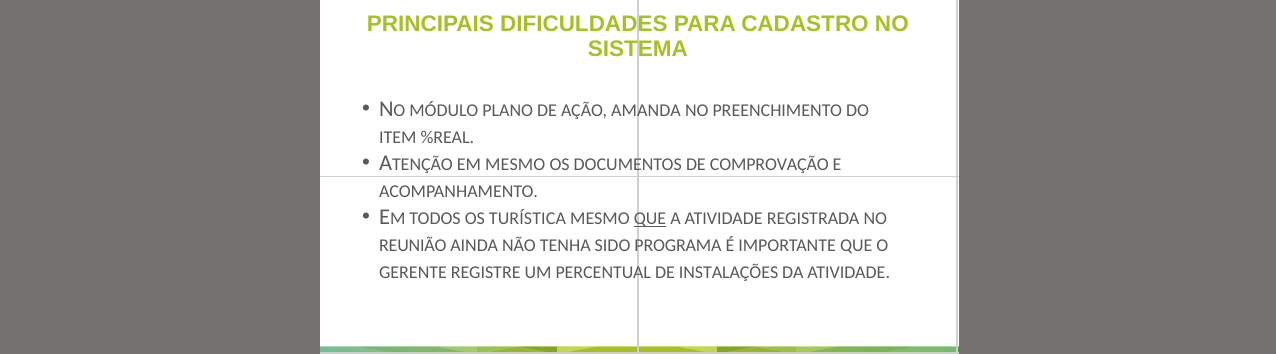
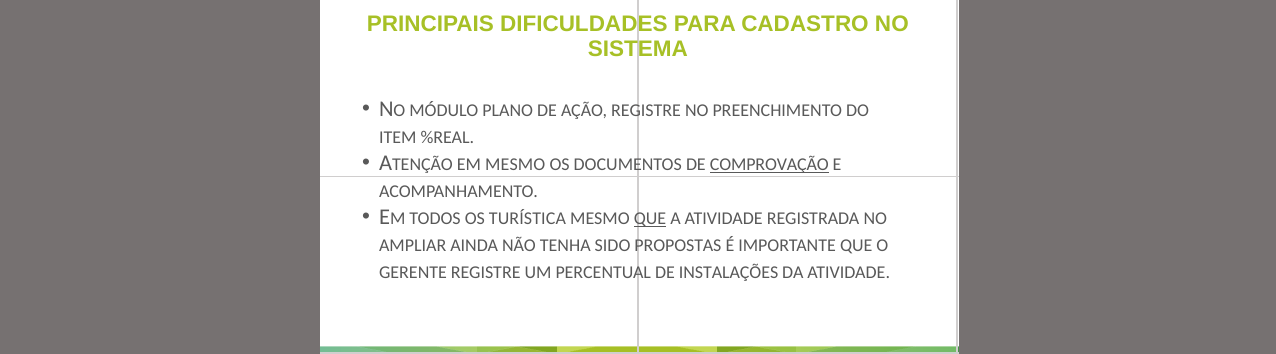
AÇÃO AMANDA: AMANDA -> REGISTRE (646, 111)
COMPROVAÇÃO underline: none -> present (769, 165)
REUNIÃO: REUNIÃO -> AMPLIAR (413, 246)
PROGRAMA: PROGRAMA -> PROPOSTAS (678, 246)
